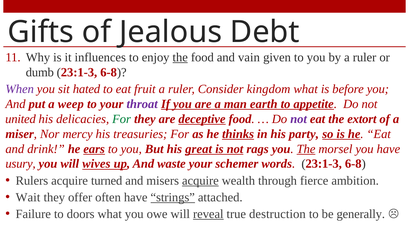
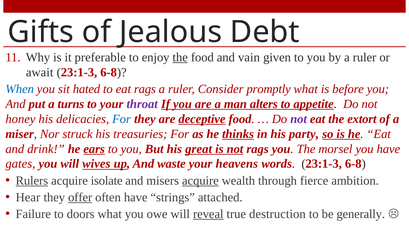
influences: influences -> preferable (100, 57)
dumb: dumb -> await (40, 72)
When colour: purple -> blue (20, 89)
eat fruit: fruit -> rags (145, 89)
kingdom: kingdom -> promptly (269, 89)
weep: weep -> turns (71, 104)
earth: earth -> alters (264, 104)
united: united -> honey (20, 119)
For colour: green -> blue (122, 119)
mercy: mercy -> struck (78, 134)
The underline: present -> none (306, 149)
usury: usury -> gates (20, 164)
schemer: schemer -> heavens (237, 164)
Rulers underline: none -> present (32, 181)
turned: turned -> isolate (107, 181)
Wait: Wait -> Hear (28, 197)
offer underline: none -> present (80, 197)
strings underline: present -> none (173, 197)
